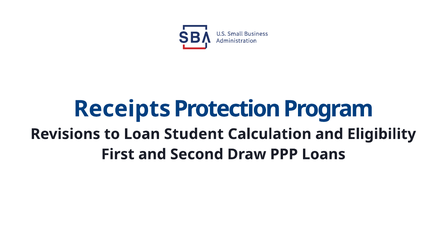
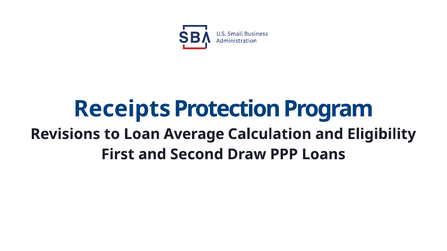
Student: Student -> Average (194, 134)
